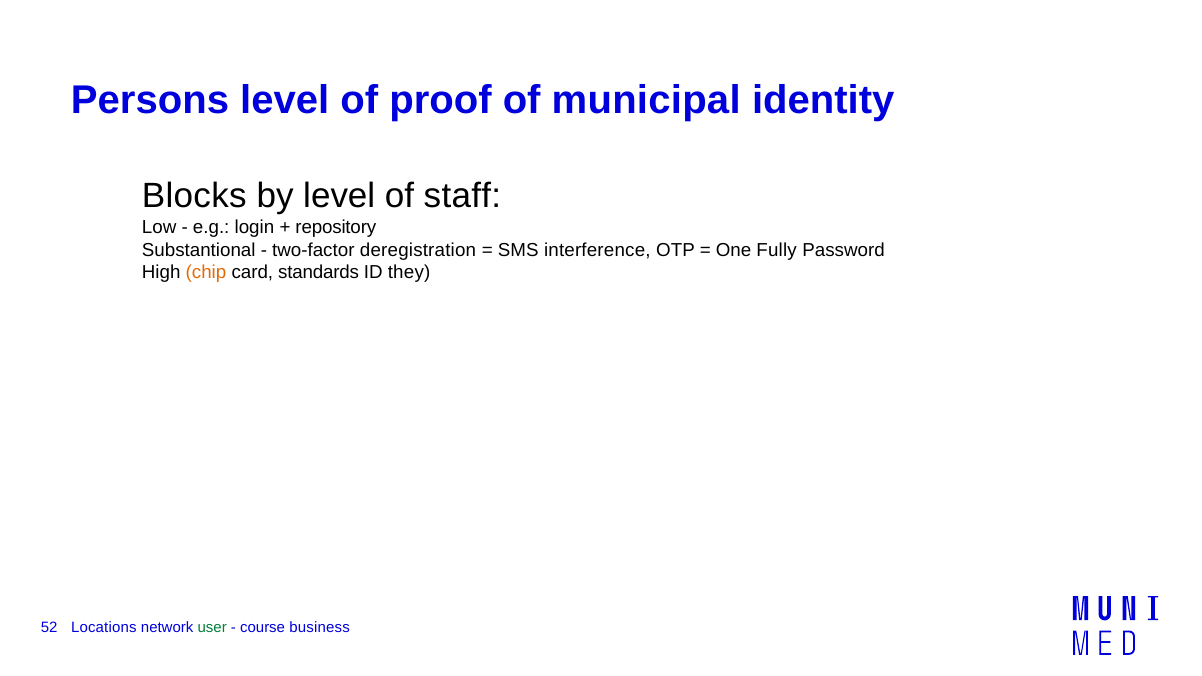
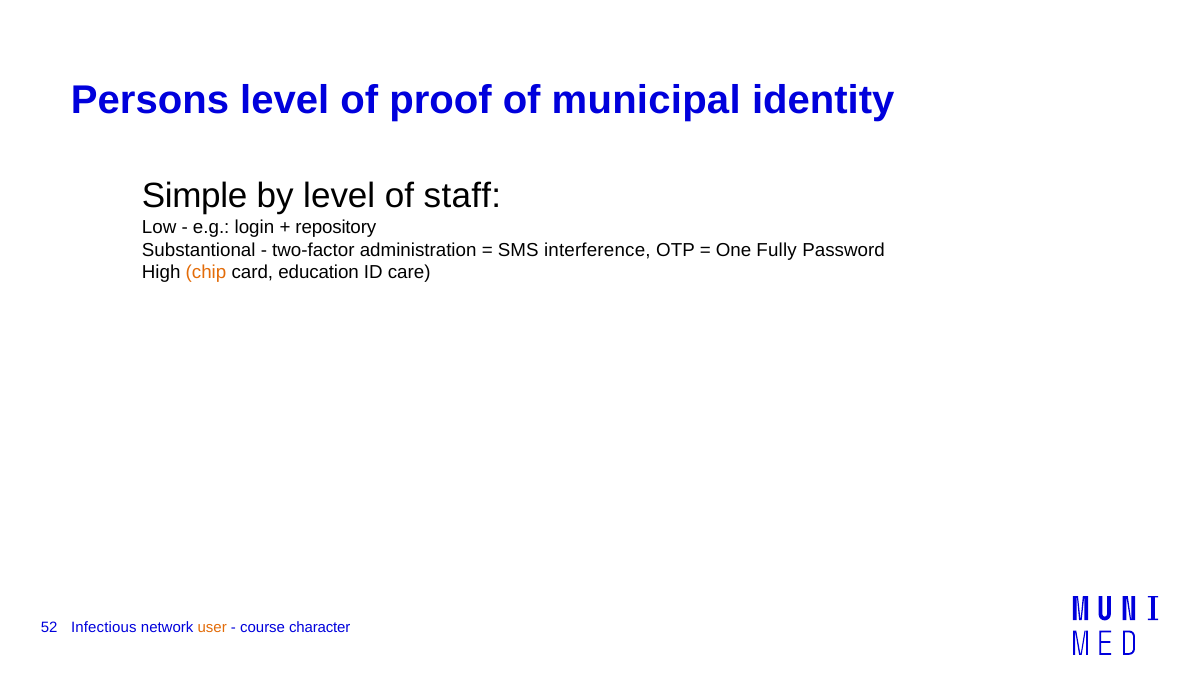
Blocks: Blocks -> Simple (195, 196)
deregistration: deregistration -> administration (418, 250)
standards: standards -> education (319, 272)
they: they -> care (409, 272)
Locations: Locations -> Infectious (104, 627)
user colour: green -> orange (212, 627)
business: business -> character (320, 627)
